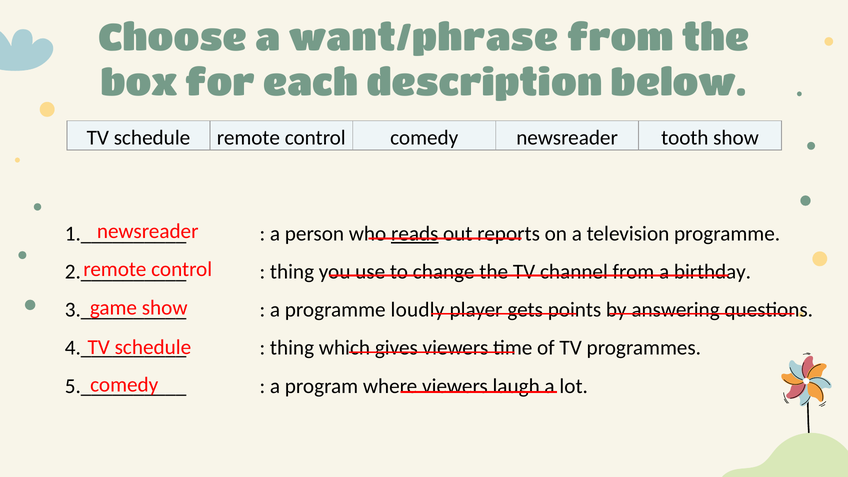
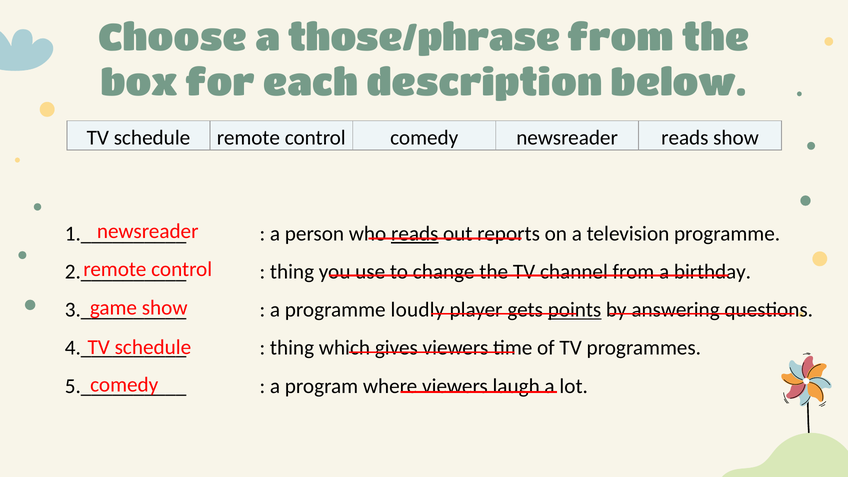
want/phrase: want/phrase -> those/phrase (424, 38)
newsreader tooth: tooth -> reads (685, 138)
points underline: none -> present (575, 310)
